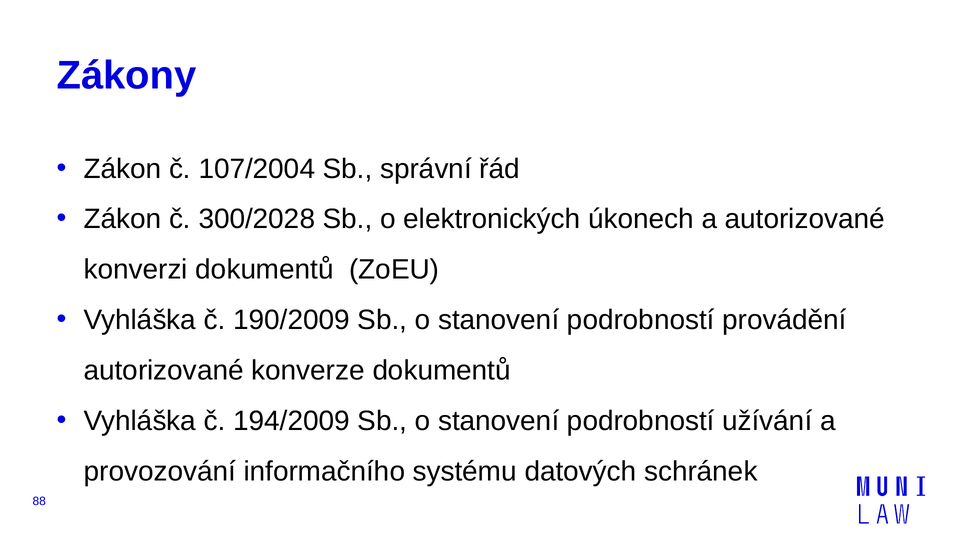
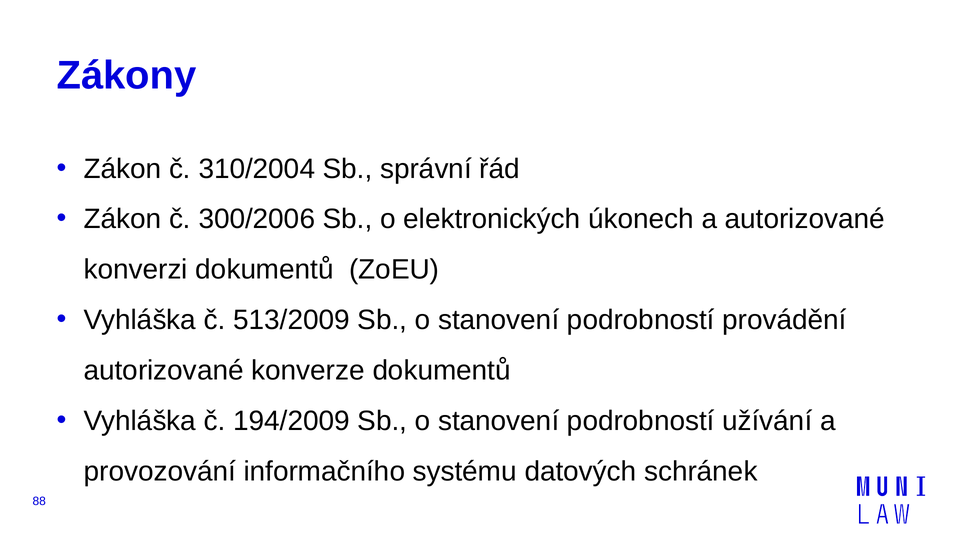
107/2004: 107/2004 -> 310/2004 (257, 169)
300/2028: 300/2028 -> 300/2006 (257, 219)
190/2009: 190/2009 -> 513/2009 (291, 320)
